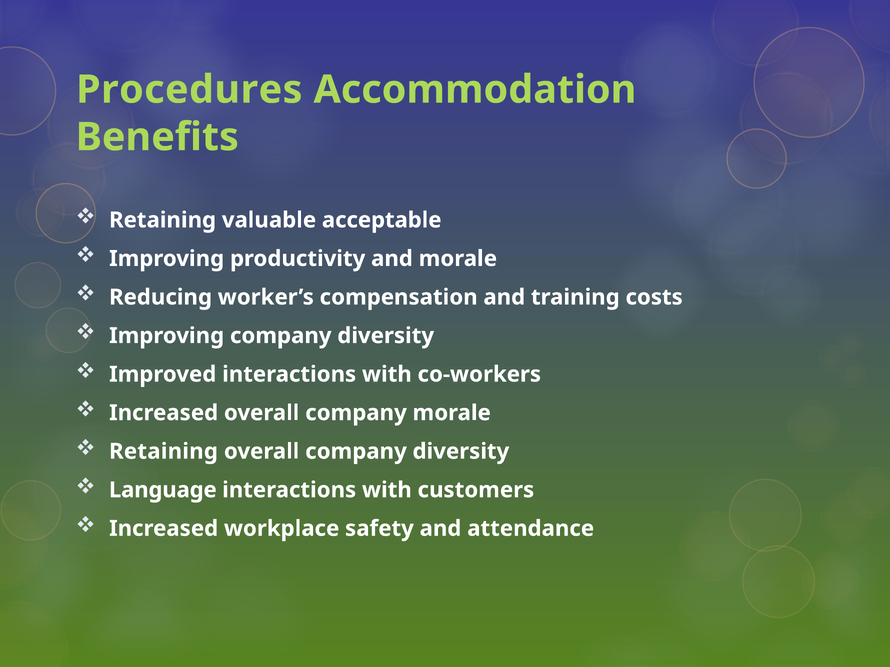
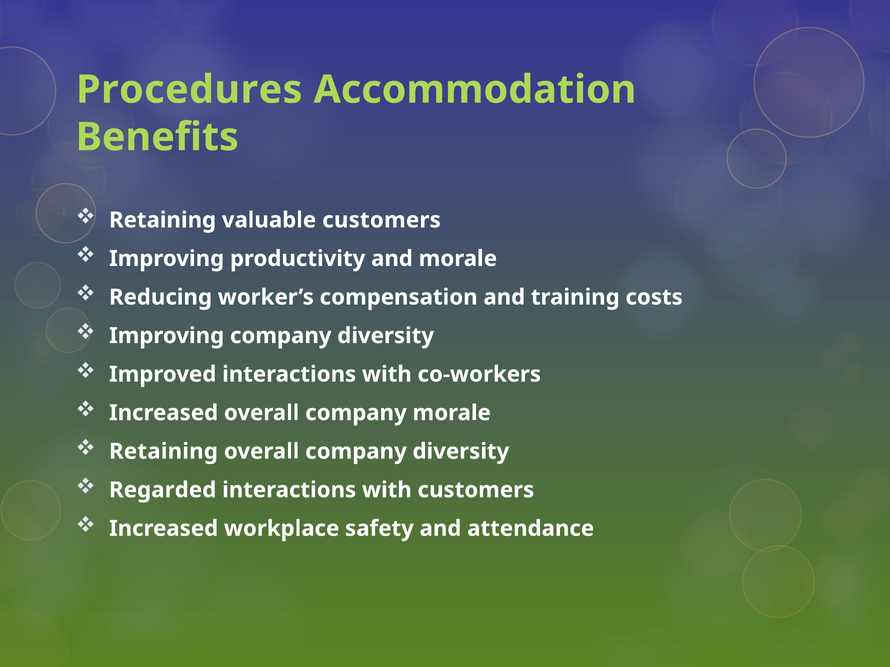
valuable acceptable: acceptable -> customers (382, 220)
Language: Language -> Regarded (163, 490)
